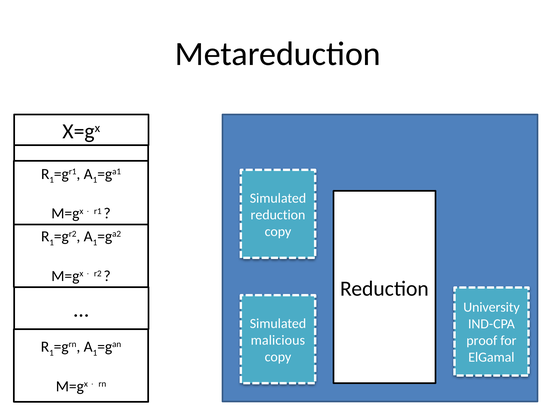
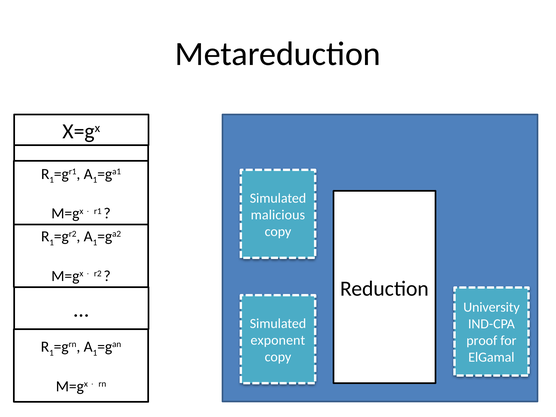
reduction: reduction -> malicious (278, 215)
malicious: malicious -> exponent (278, 340)
